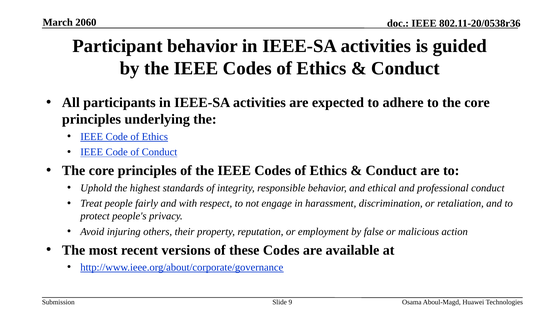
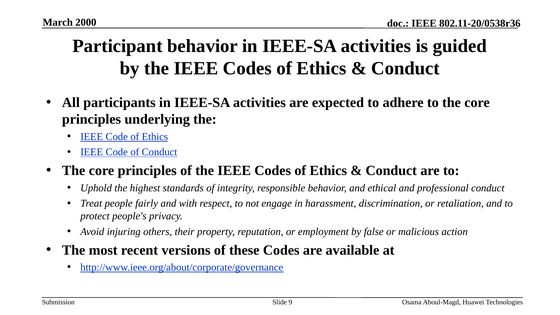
2060: 2060 -> 2000 (86, 22)
